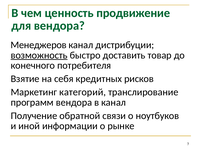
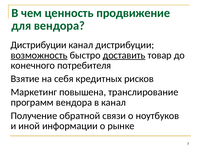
Менеджеров: Менеджеров -> Дистрибуции (39, 45)
доставить underline: none -> present (124, 55)
категорий: категорий -> повышена (83, 92)
